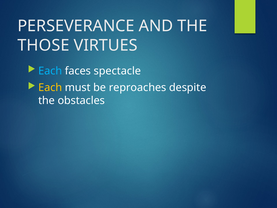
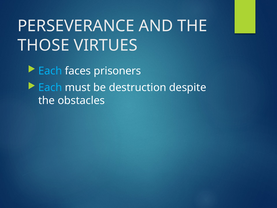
spectacle: spectacle -> prisoners (117, 71)
Each colour: yellow -> light blue (50, 88)
reproaches: reproaches -> destruction (138, 88)
